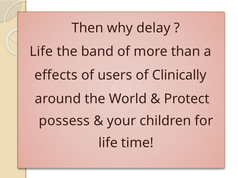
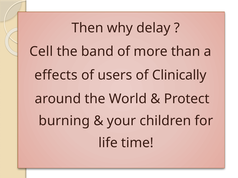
Life: Life -> Cell (41, 52)
possess: possess -> burning (64, 121)
